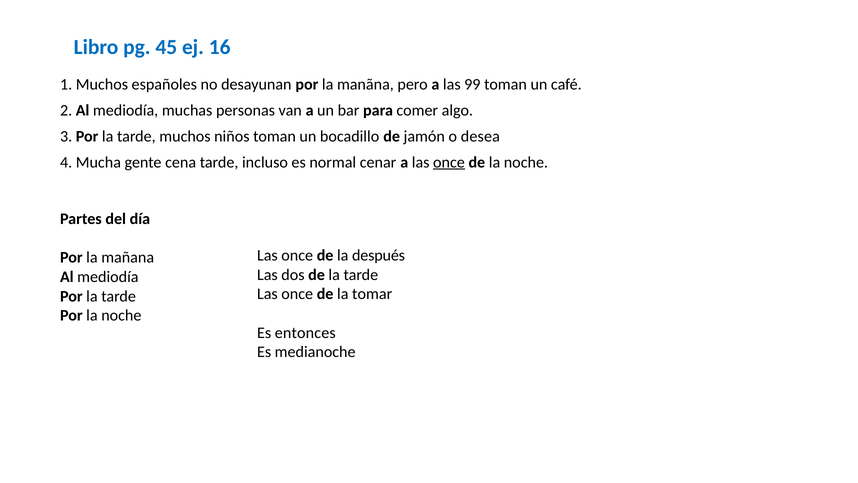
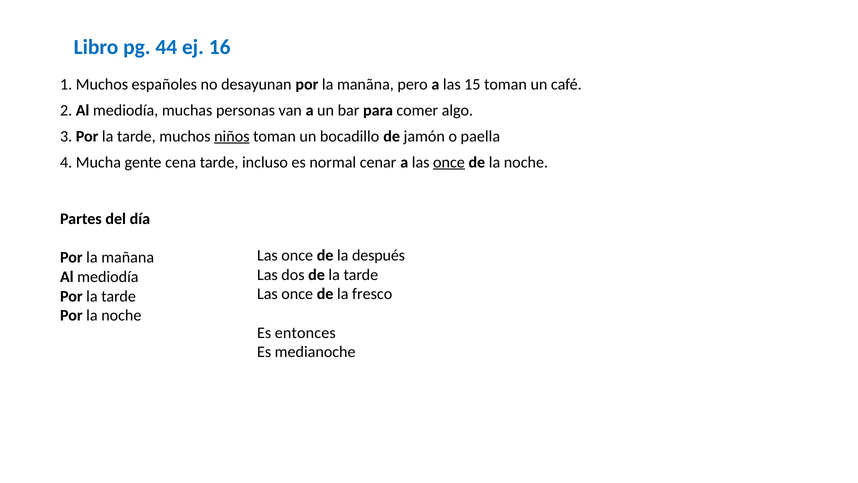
45: 45 -> 44 (166, 47)
99: 99 -> 15 (472, 84)
niños underline: none -> present (232, 136)
desea: desea -> paella (480, 136)
tomar: tomar -> fresco (372, 294)
